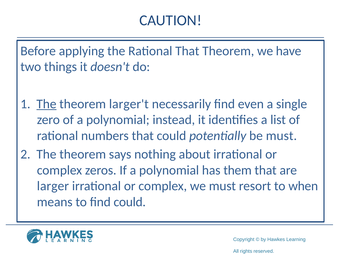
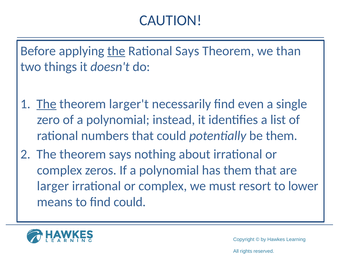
the underline: none -> present (116, 51)
Rational That: That -> Says (187, 51)
have: have -> than (288, 51)
be must: must -> them (282, 136)
when: when -> lower (303, 186)
